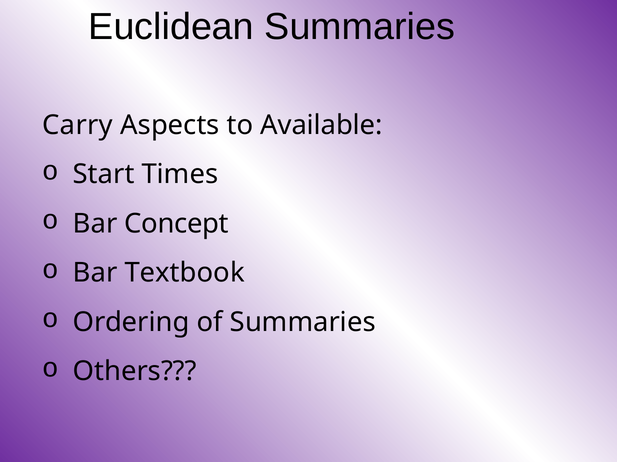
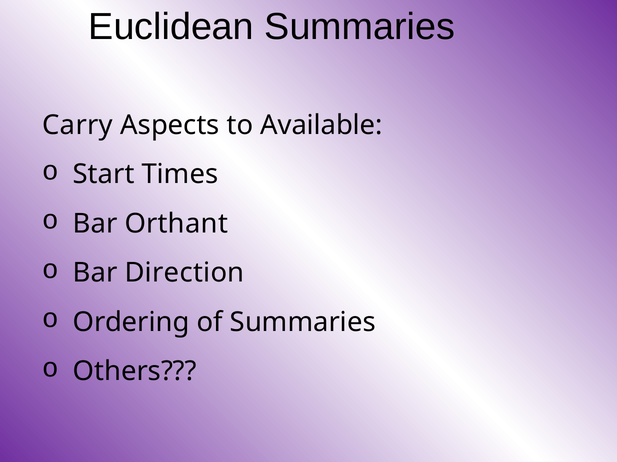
Concept: Concept -> Orthant (176, 224)
Textbook: Textbook -> Direction (185, 273)
